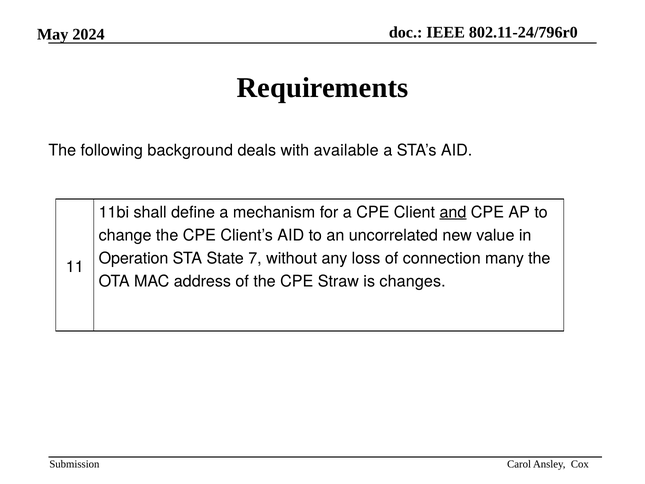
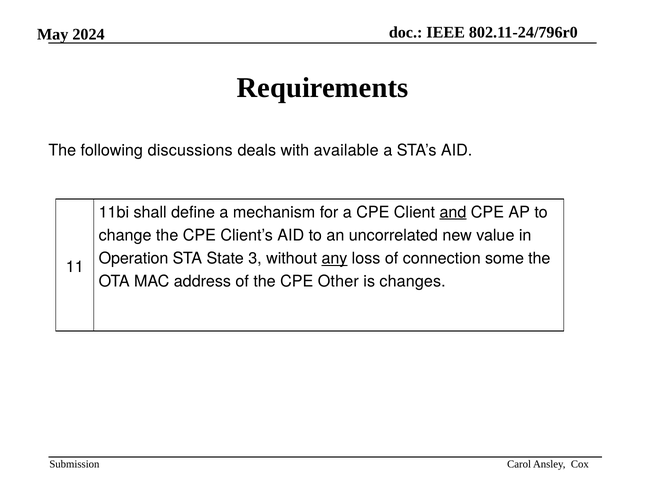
background: background -> discussions (190, 151)
7: 7 -> 3 (255, 258)
any underline: none -> present (335, 258)
many: many -> some (505, 258)
Straw: Straw -> Other (338, 282)
